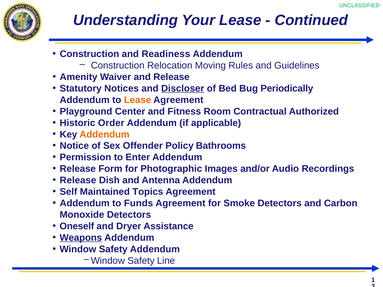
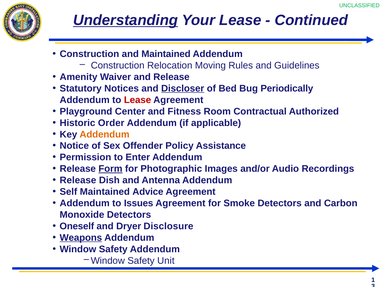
Understanding underline: none -> present (126, 20)
and Readiness: Readiness -> Maintained (166, 54)
Lease colour: orange -> red (138, 100)
Bathrooms: Bathrooms -> Assistance (221, 146)
Form underline: none -> present (110, 169)
Topics: Topics -> Advice (148, 192)
Funds: Funds -> Issues (139, 203)
Assistance: Assistance -> Disclosure (168, 226)
Line: Line -> Unit (166, 261)
